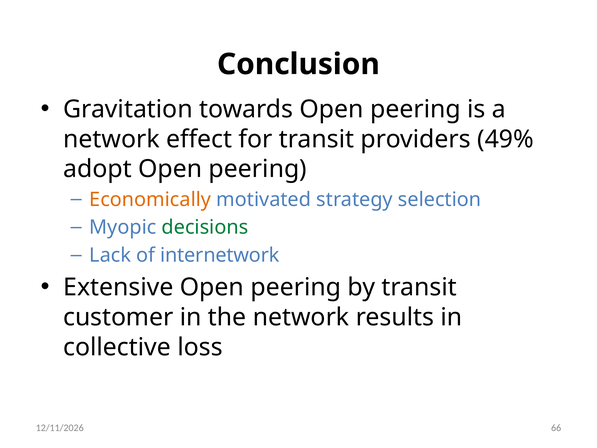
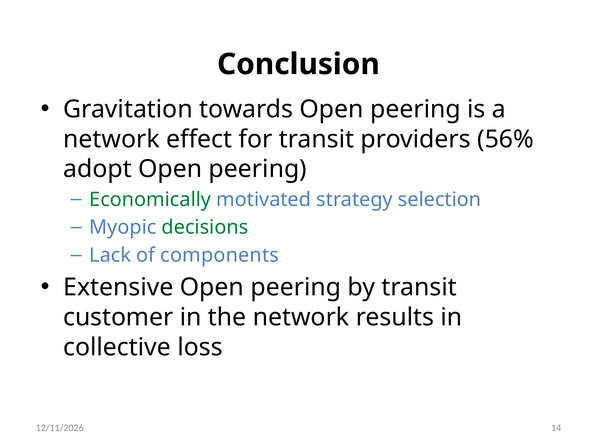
49%: 49% -> 56% (506, 139)
Economically colour: orange -> green (150, 199)
internetwork: internetwork -> components (220, 255)
66: 66 -> 14 (556, 427)
